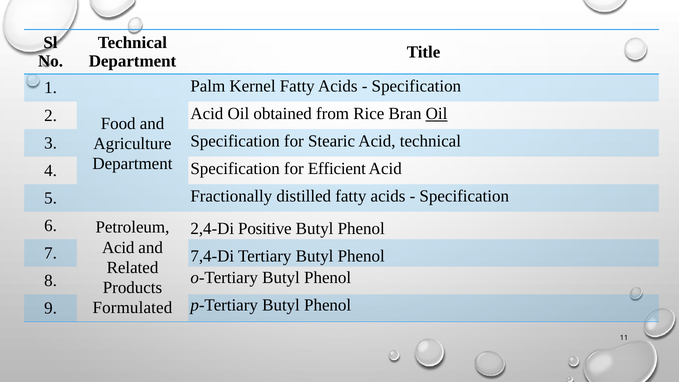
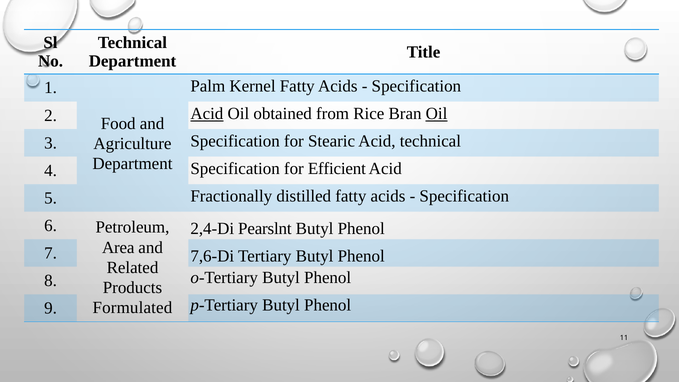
Acid underline: none -> present (207, 114)
Positive: Positive -> Pearslnt (265, 229)
Acid: Acid -> Area (118, 247)
7,4-Di: 7,4-Di -> 7,6-Di (212, 256)
